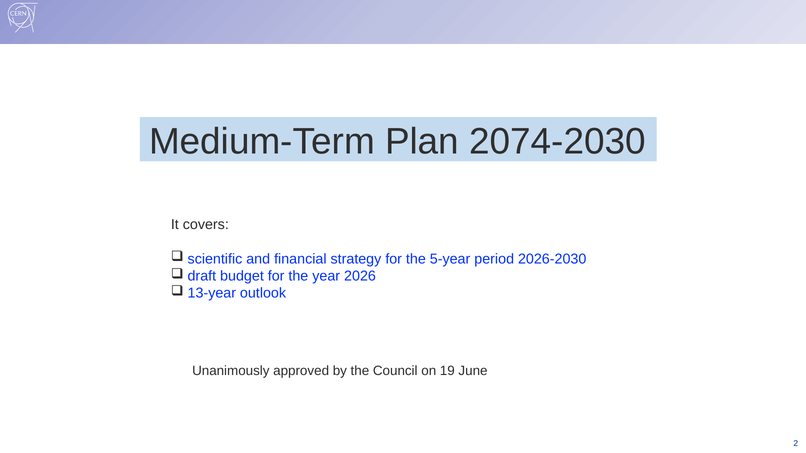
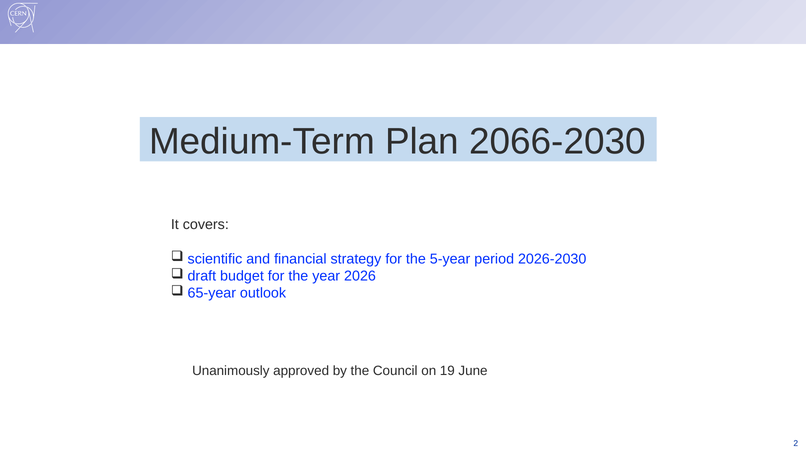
2074-2030: 2074-2030 -> 2066-2030 (557, 142)
13-year: 13-year -> 65-year (212, 293)
